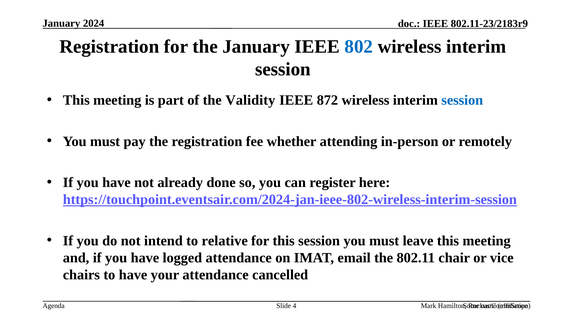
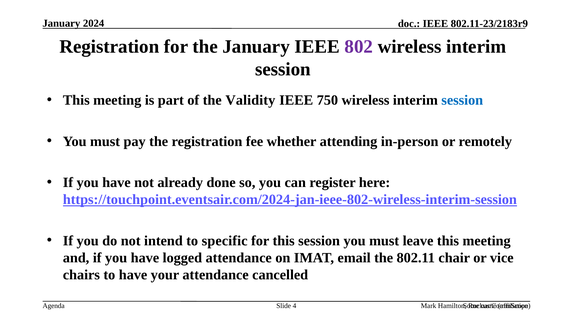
802 colour: blue -> purple (359, 47)
872: 872 -> 750 (327, 100)
relative: relative -> specific (225, 241)
